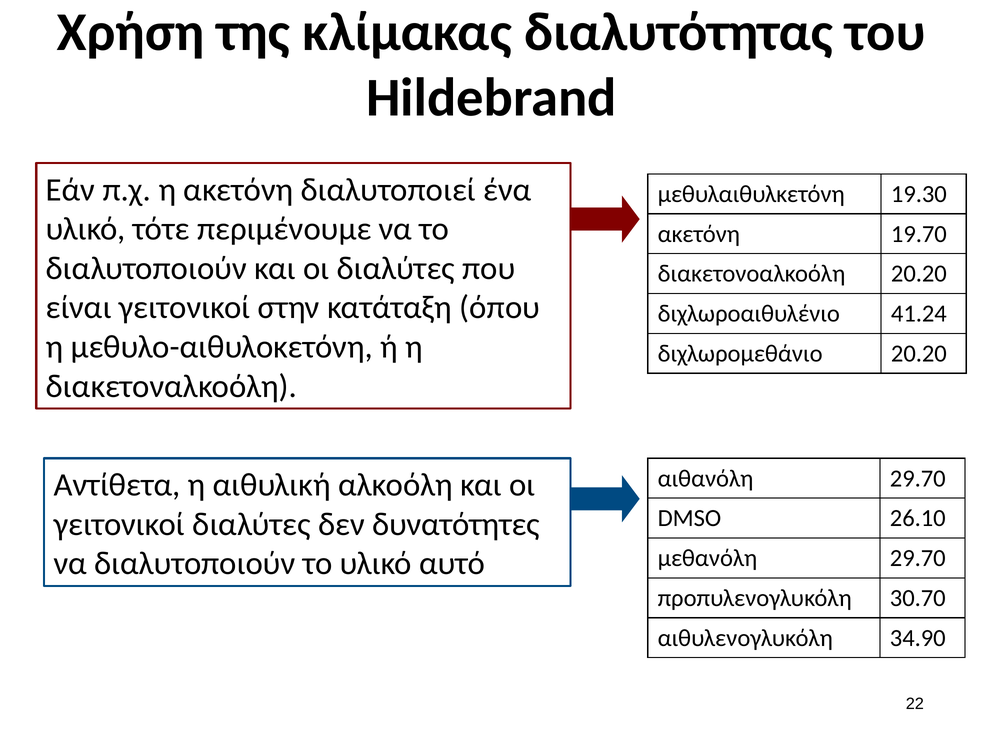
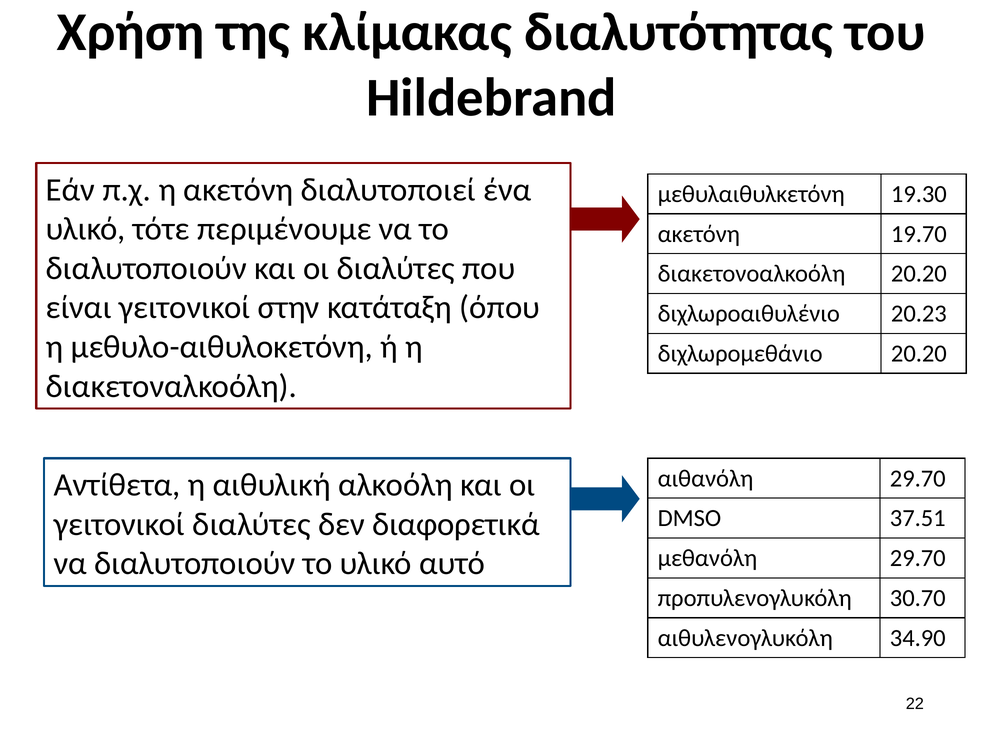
41.24: 41.24 -> 20.23 (919, 314)
26.10: 26.10 -> 37.51 (918, 519)
δυνατότητες: δυνατότητες -> διαφορετικά (456, 525)
